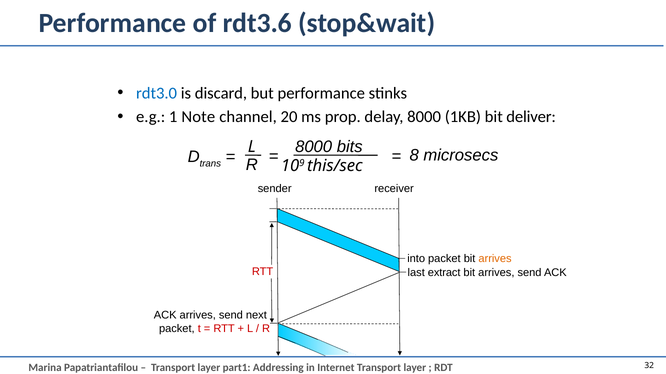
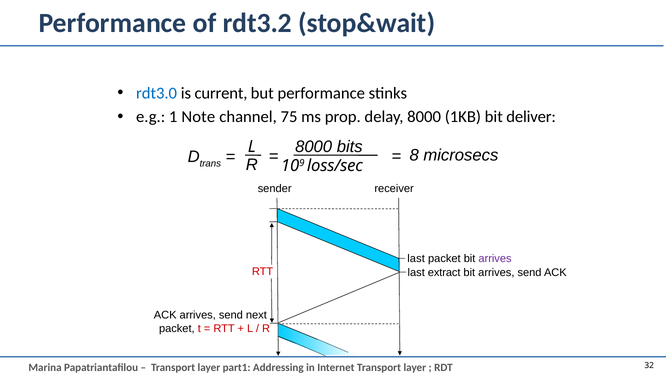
rdt3.6: rdt3.6 -> rdt3.2 (257, 23)
discard: discard -> current (221, 93)
20: 20 -> 75 (289, 117)
this/sec: this/sec -> loss/sec (335, 166)
into: into -> last (416, 259)
arrives colour: orange -> purple (495, 259)
